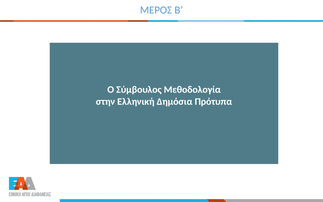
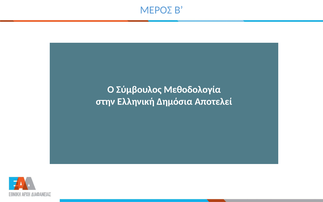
Πρότυπα: Πρότυπα -> Αποτελεί (213, 102)
